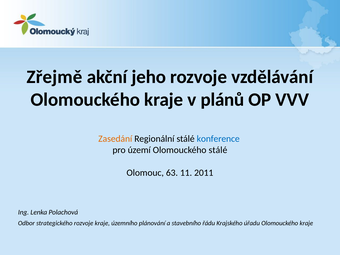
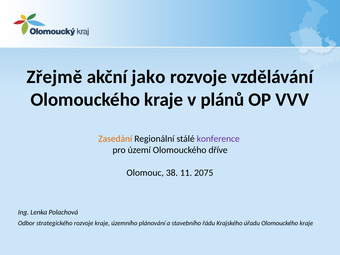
jeho: jeho -> jako (149, 77)
konference colour: blue -> purple (218, 139)
Olomouckého stálé: stálé -> dříve (218, 150)
63: 63 -> 38 (172, 173)
2011: 2011 -> 2075 (204, 173)
